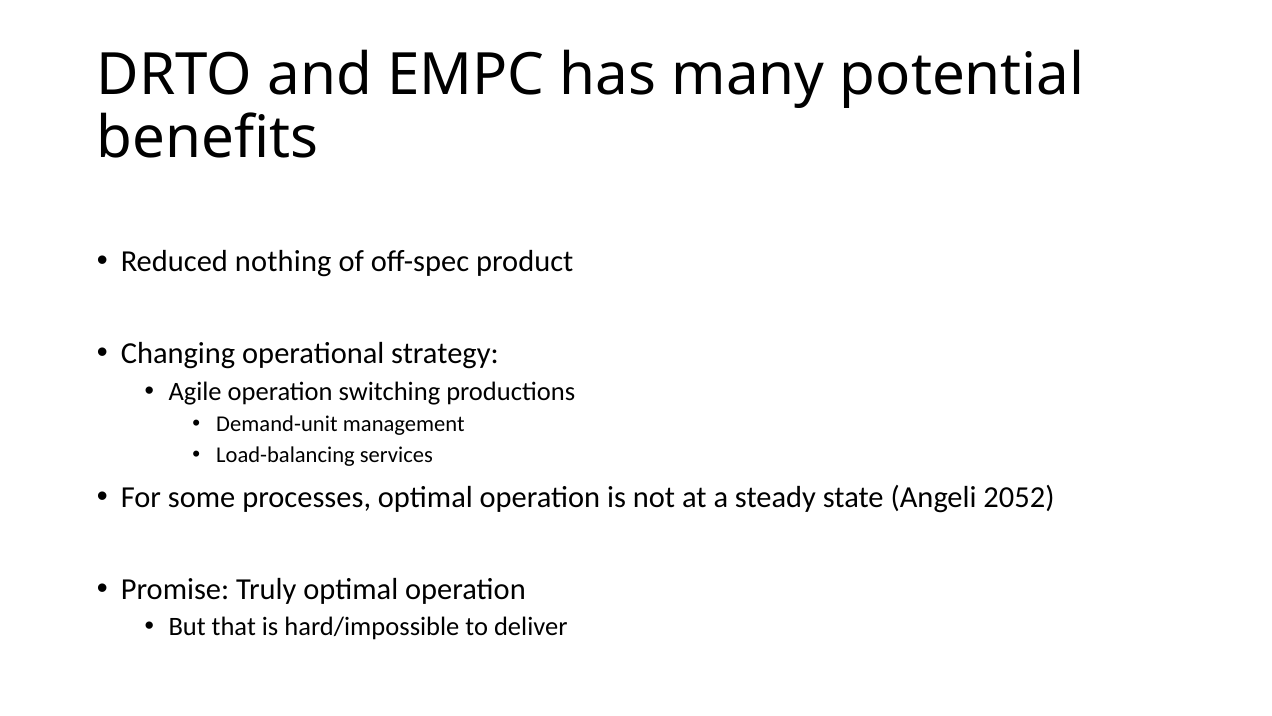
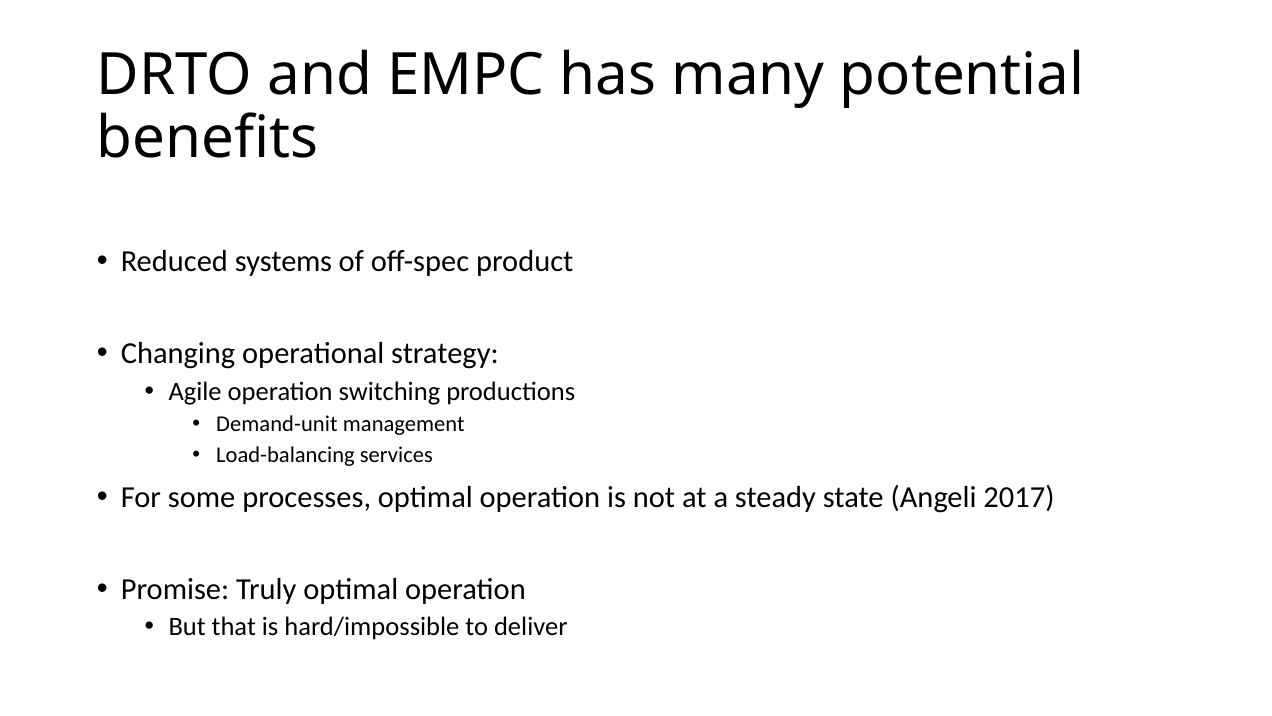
nothing: nothing -> systems (283, 261)
2052: 2052 -> 2017 (1019, 497)
